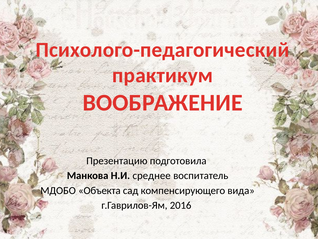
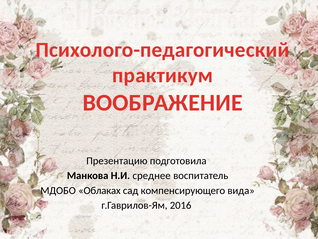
Объекта: Объекта -> Облаках (99, 190)
